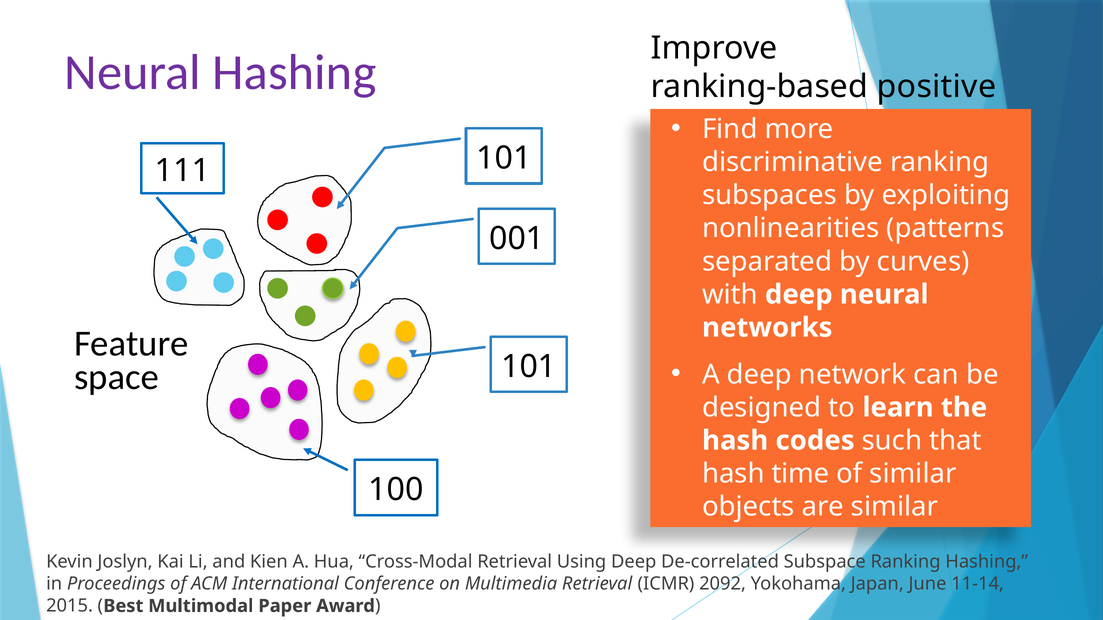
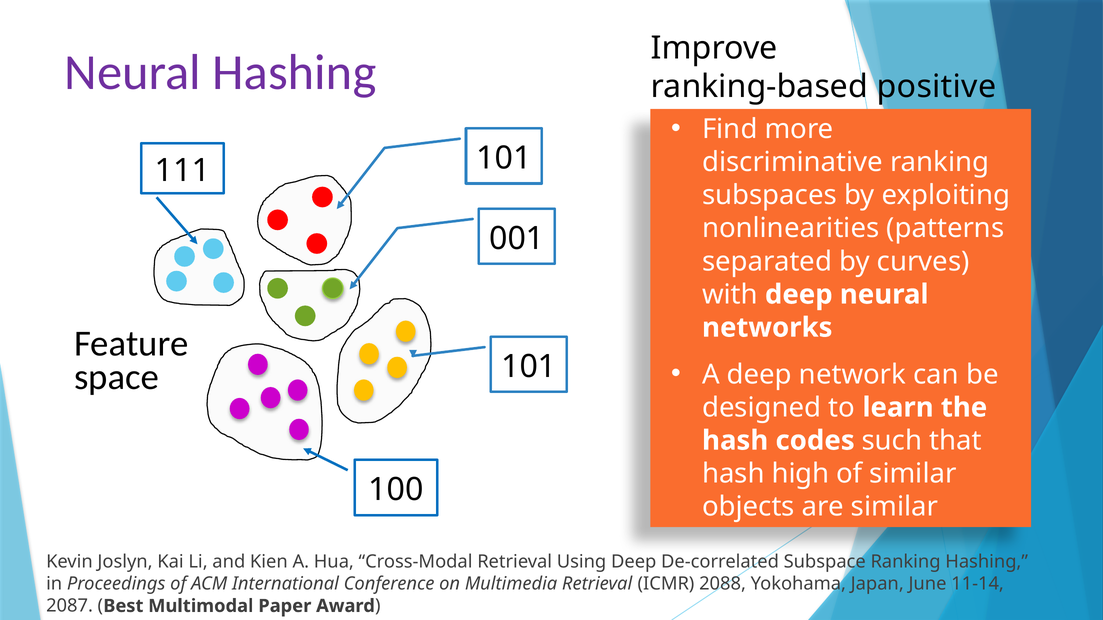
time: time -> high (801, 474)
2092: 2092 -> 2088 (723, 584)
2015: 2015 -> 2087 (70, 606)
